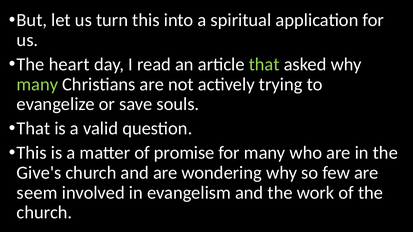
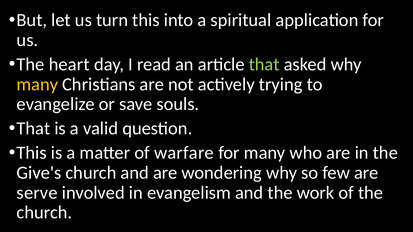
many colour: light green -> yellow (37, 84)
promise: promise -> warfare (184, 153)
seem: seem -> serve (37, 193)
